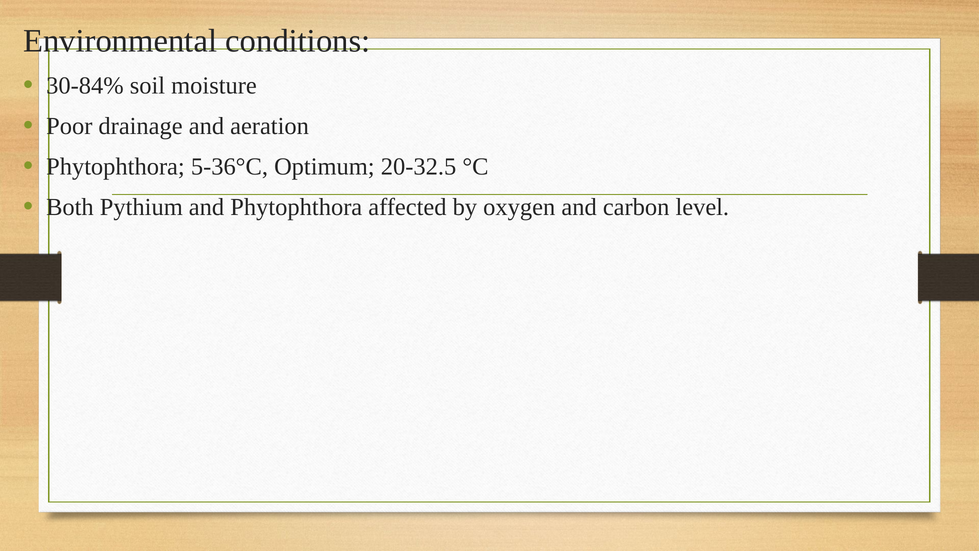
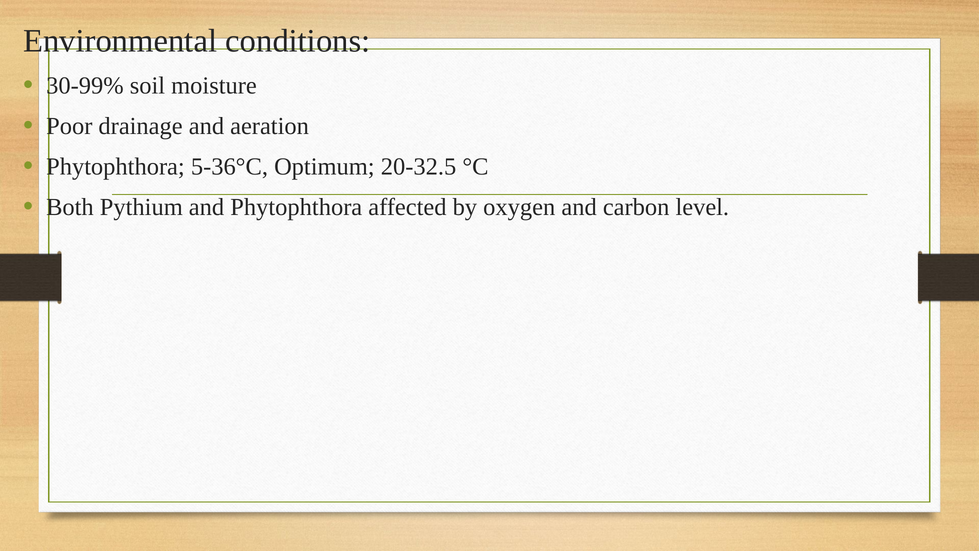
30-84%: 30-84% -> 30-99% (85, 86)
